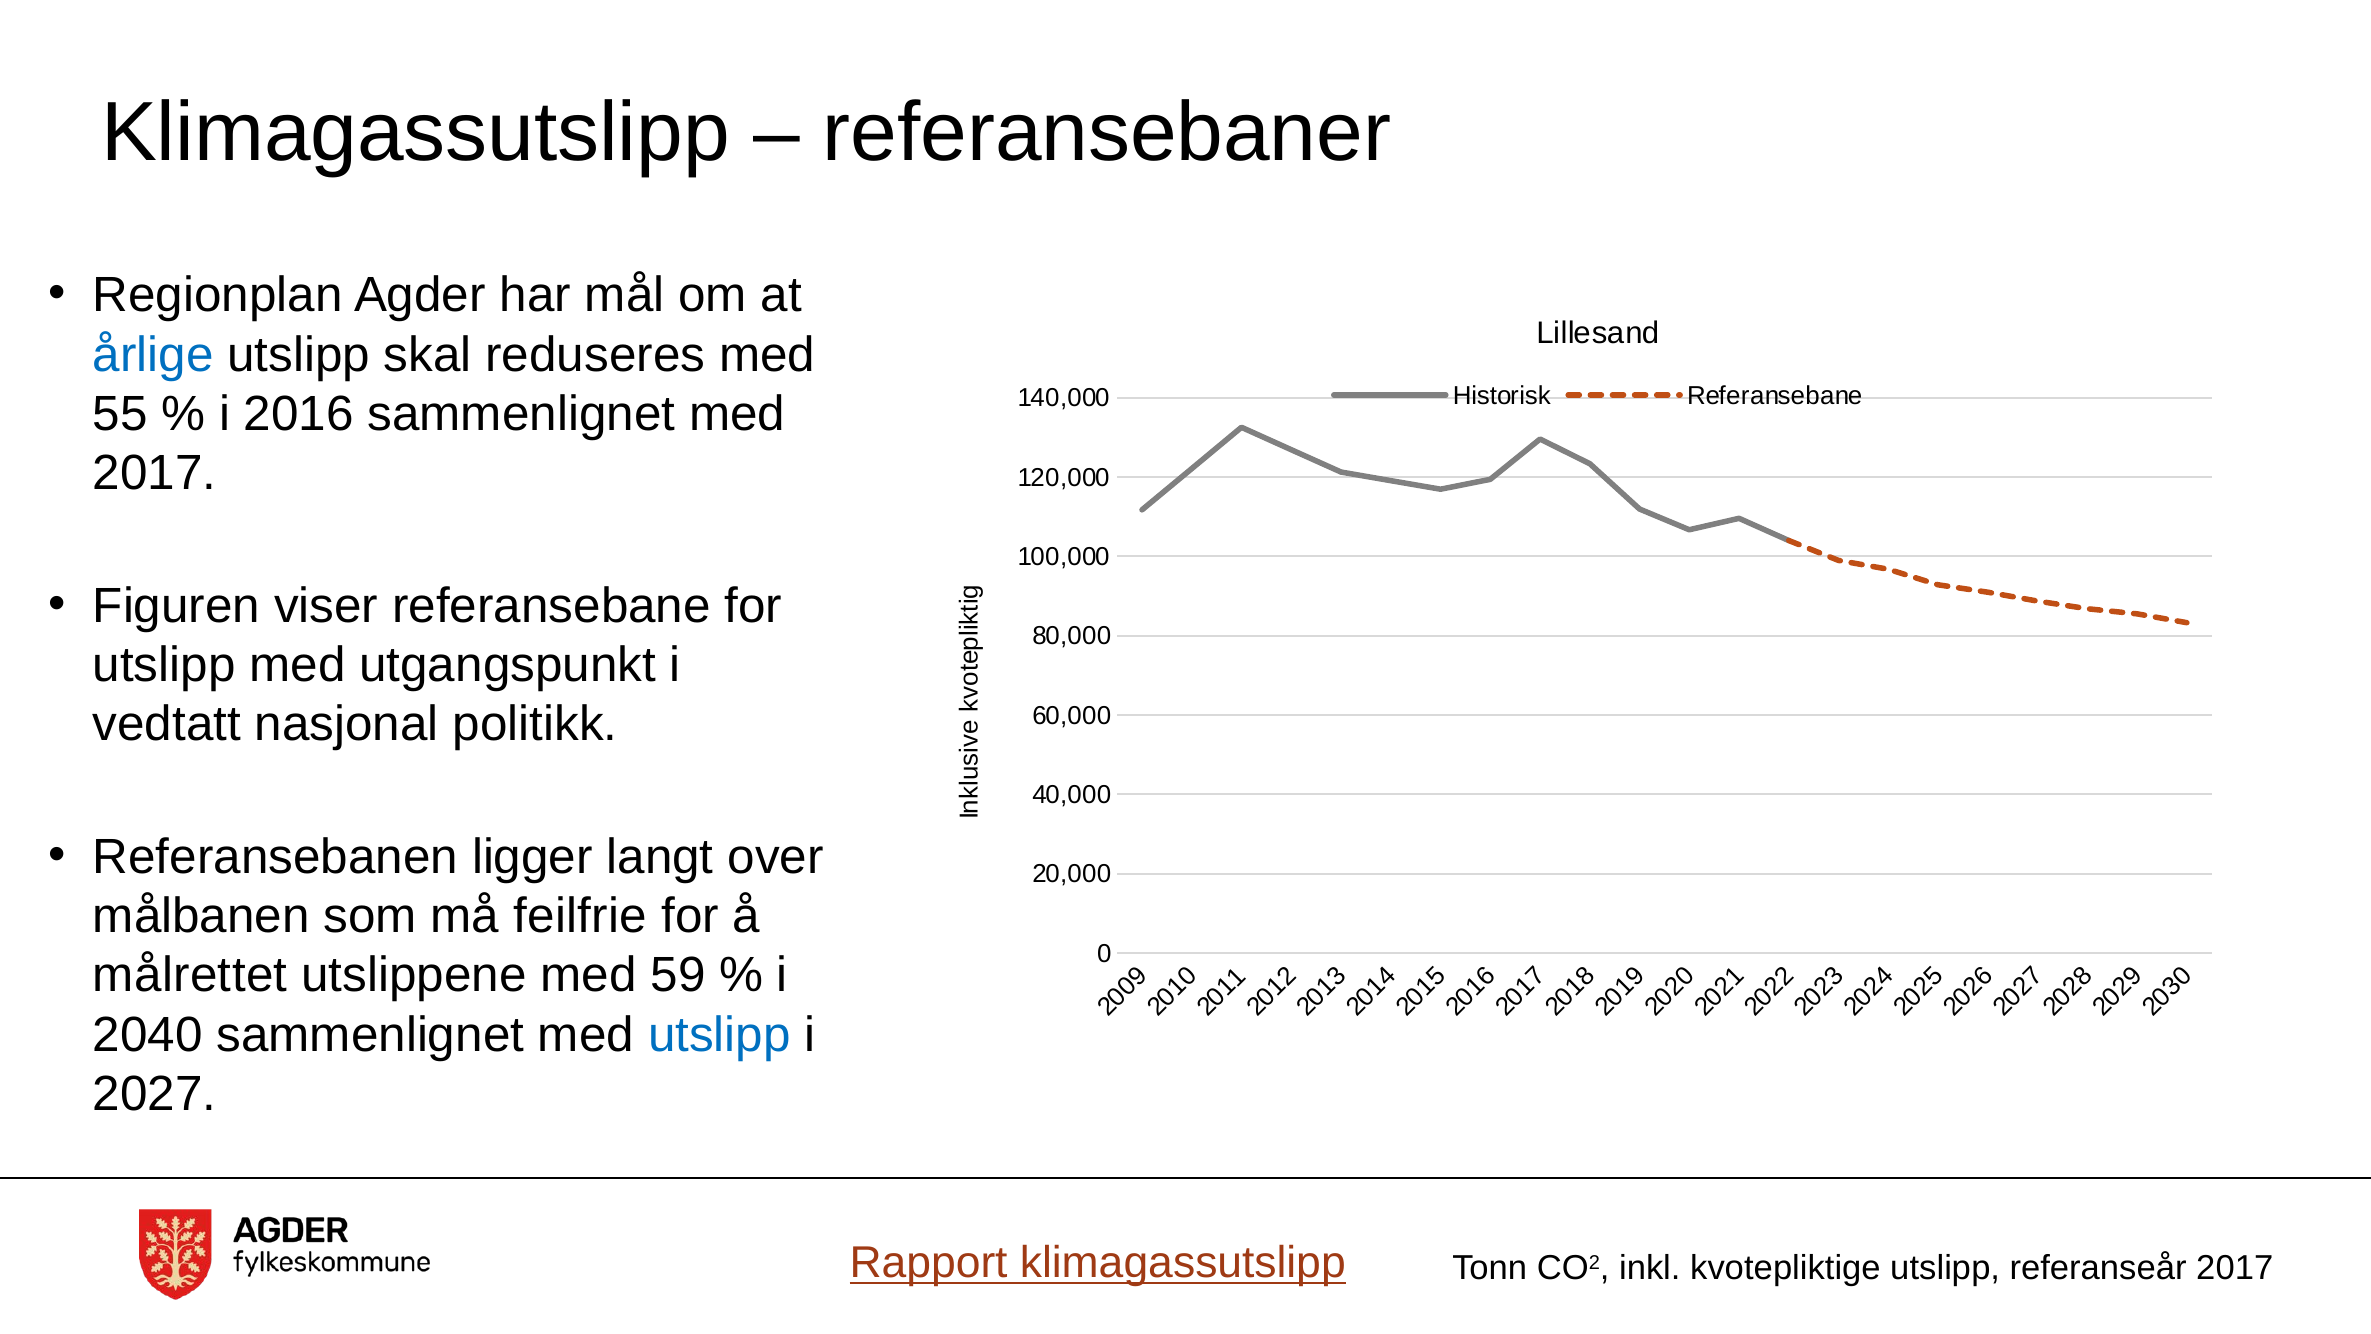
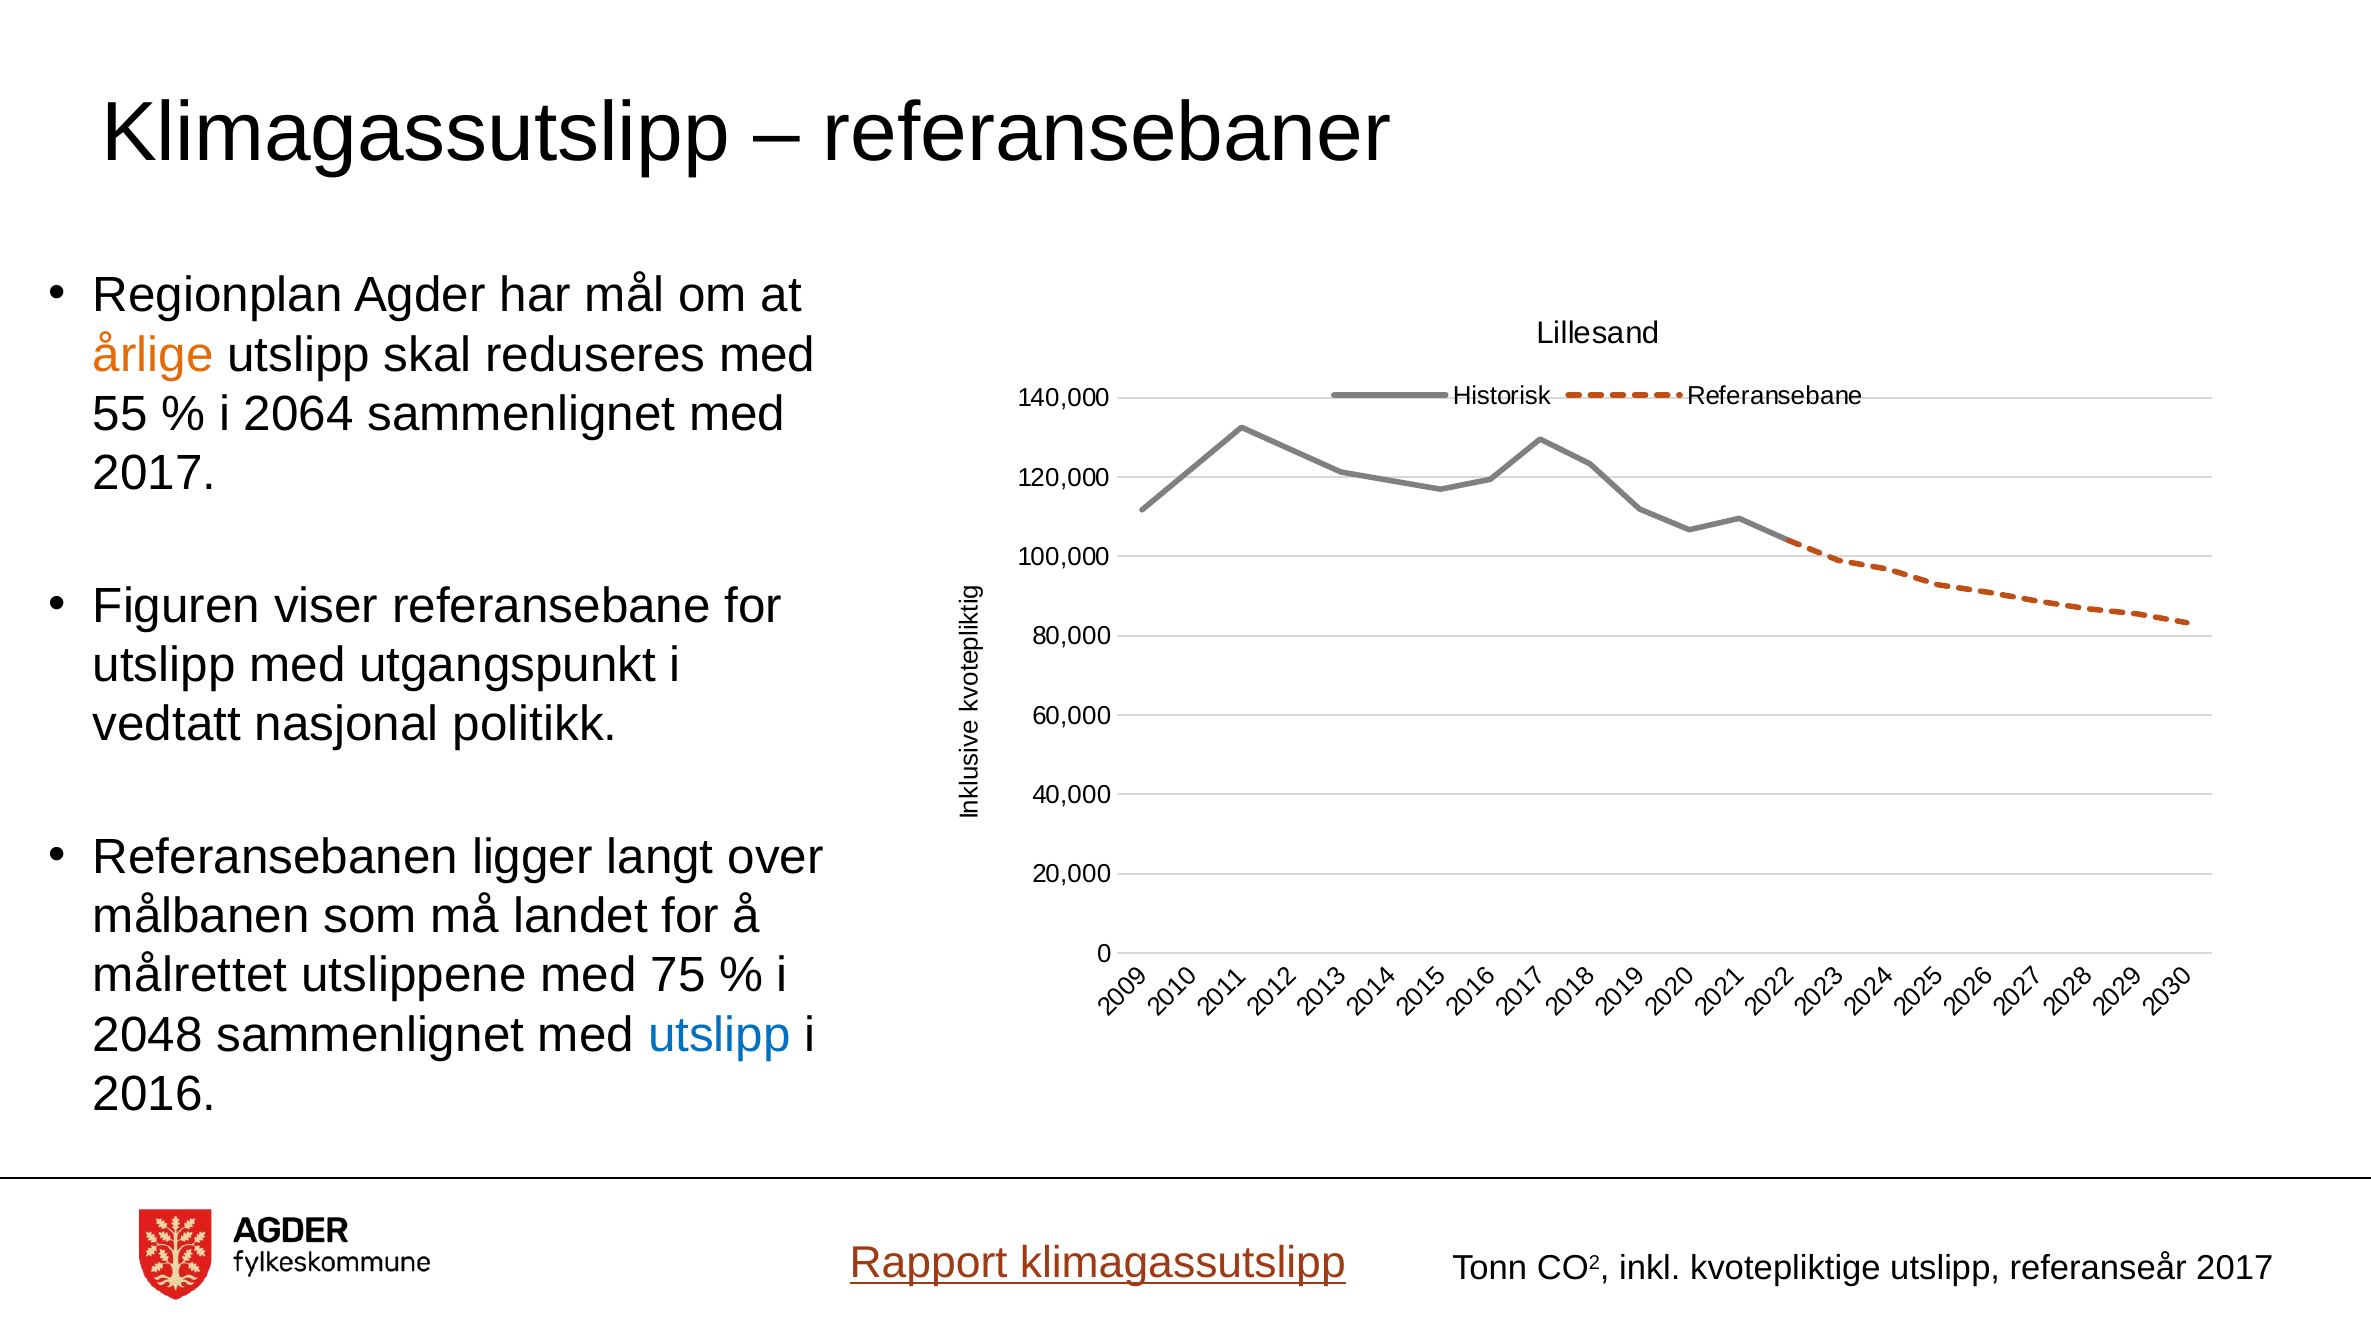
årlige colour: blue -> orange (153, 355)
2016: 2016 -> 2064 (299, 414)
feilfrie: feilfrie -> landet (581, 916)
59: 59 -> 75 (678, 975)
2040: 2040 -> 2048 (148, 1034)
2027: 2027 -> 2016 (155, 1094)
